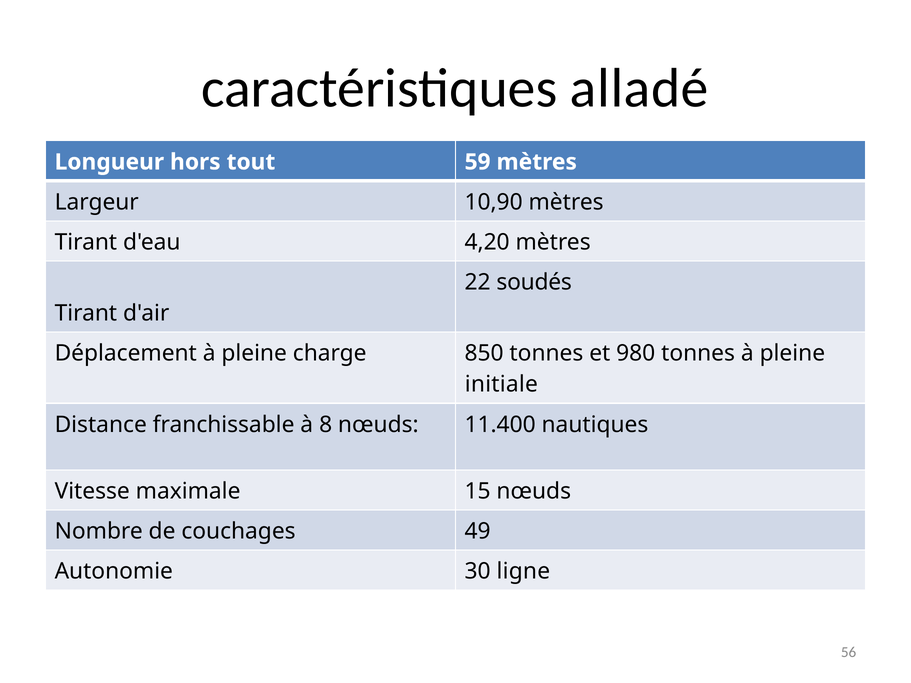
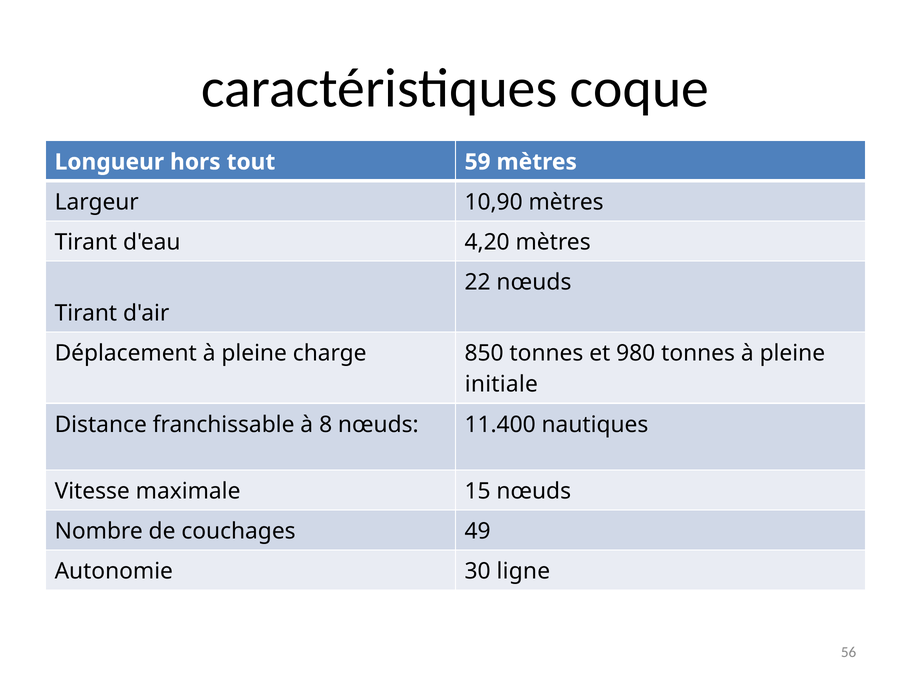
alladé: alladé -> coque (639, 88)
22 soudés: soudés -> nœuds (534, 282)
